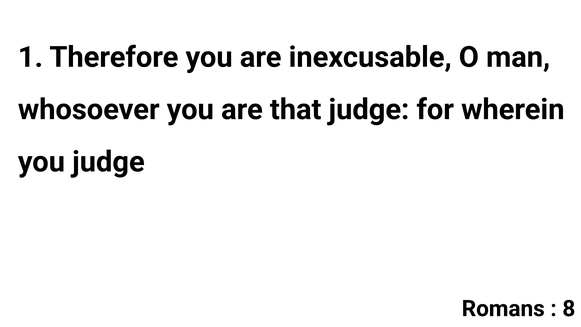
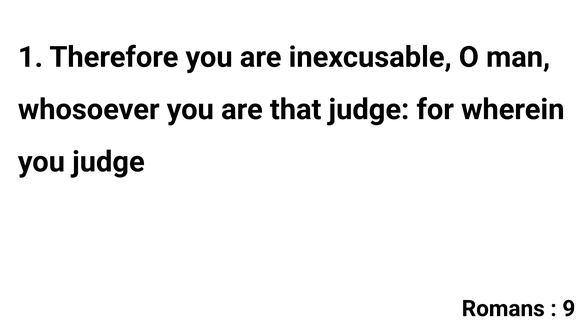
8: 8 -> 9 (569, 309)
